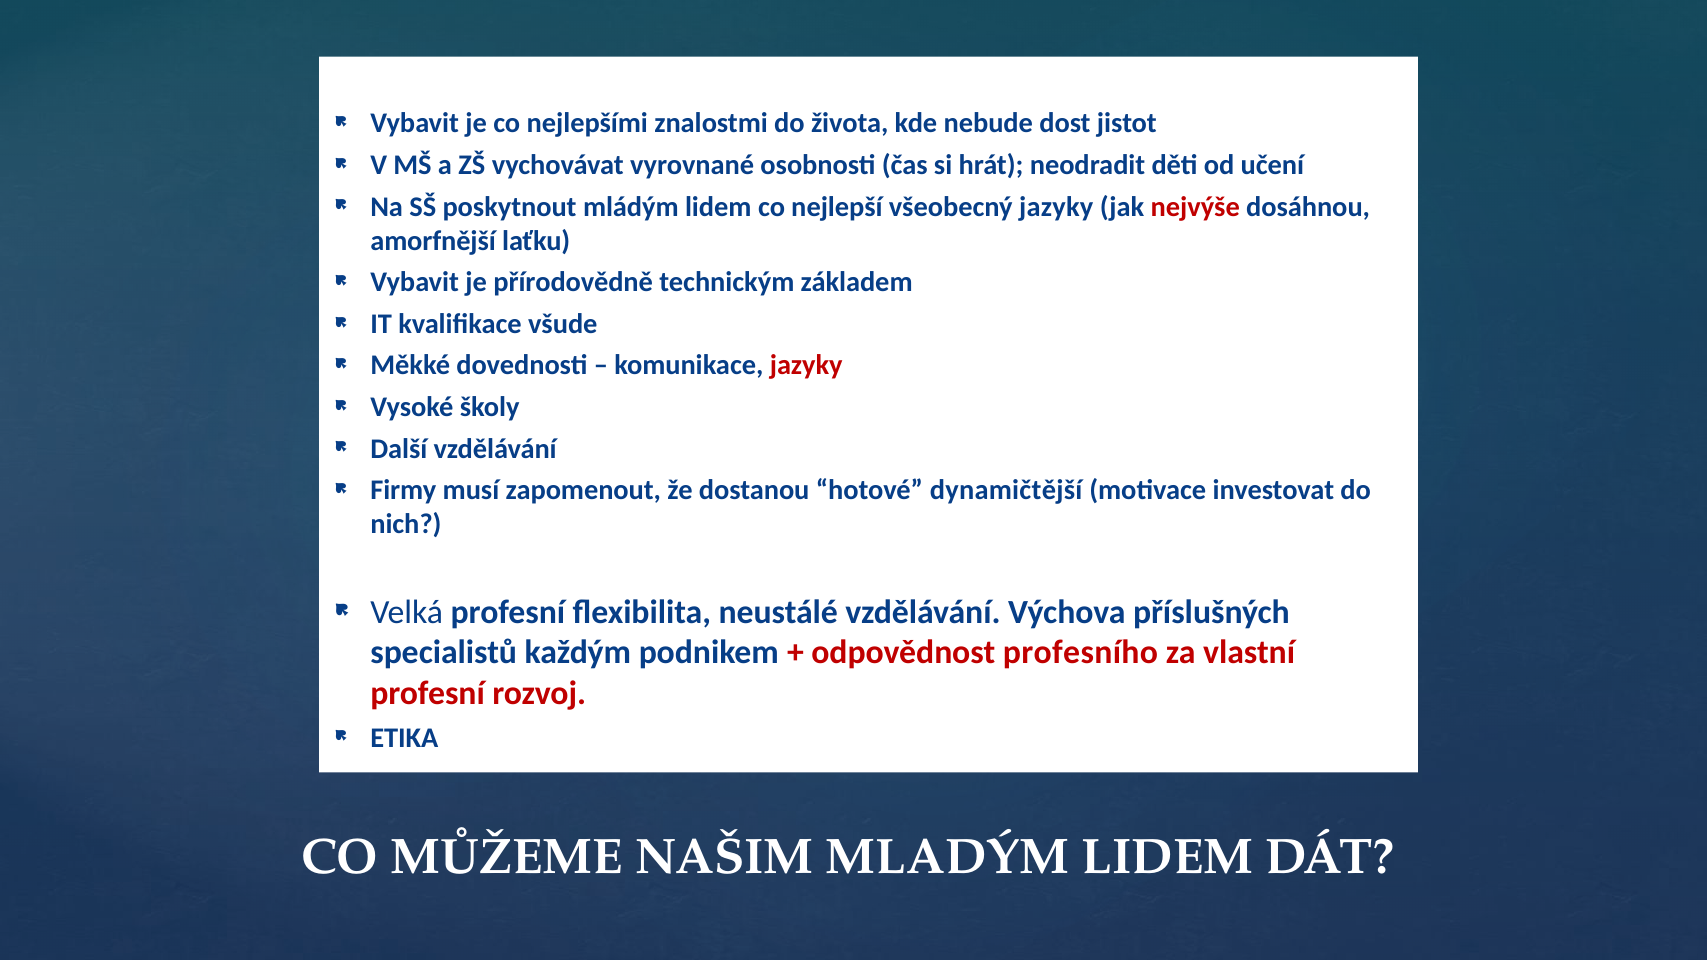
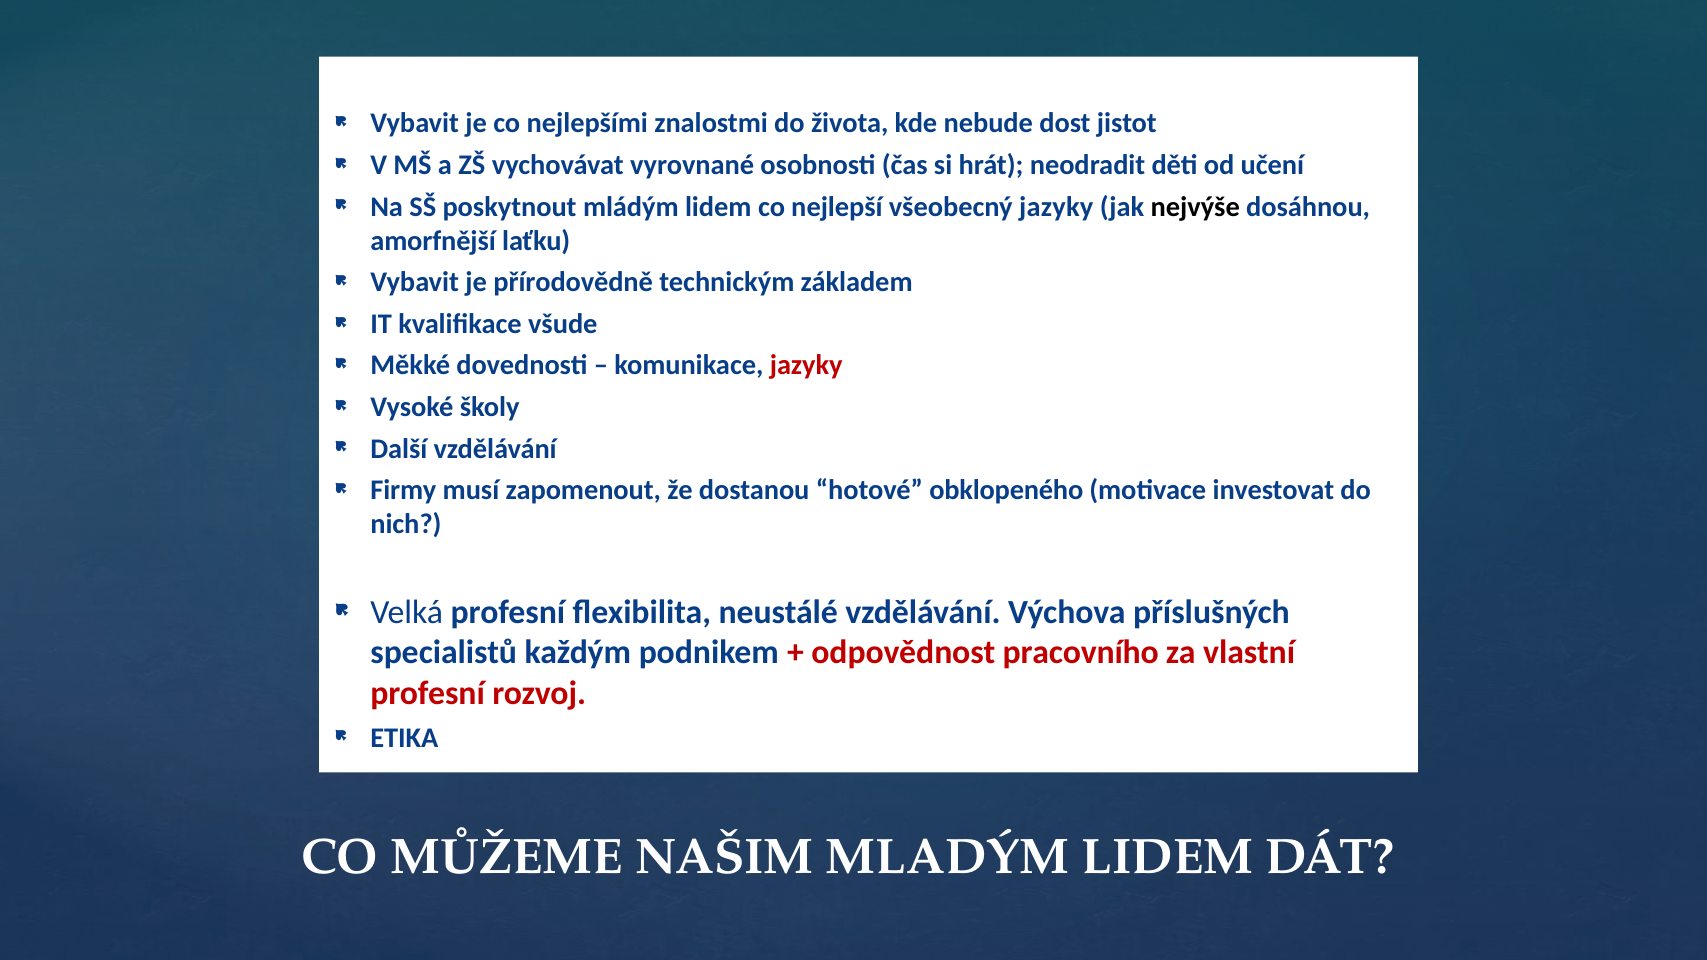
nejvýše colour: red -> black (1195, 207)
dynamičtější: dynamičtější -> obklopeného (1006, 490)
profesního: profesního -> pracovního (1081, 653)
